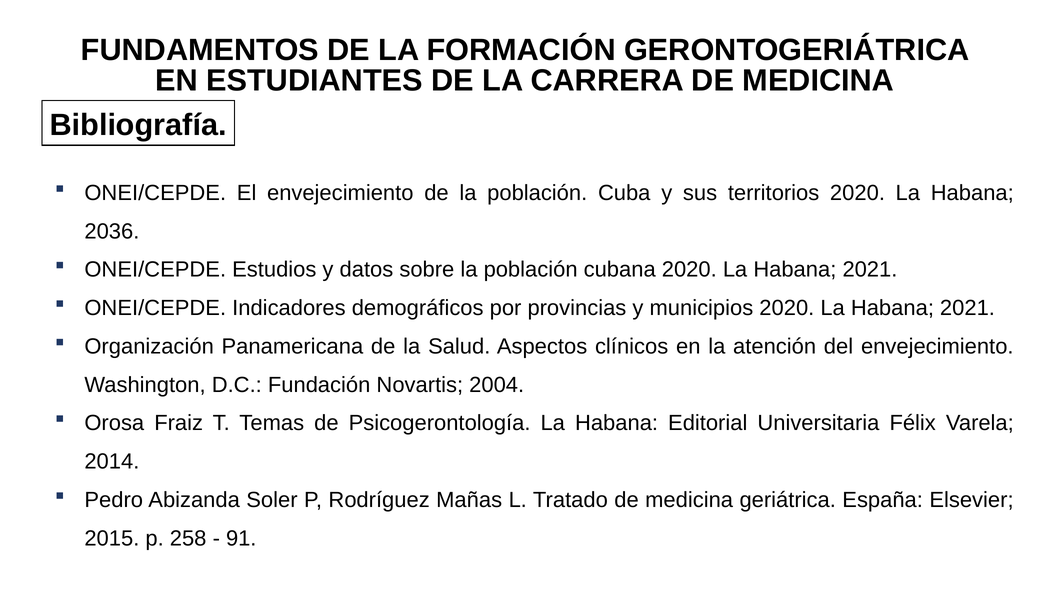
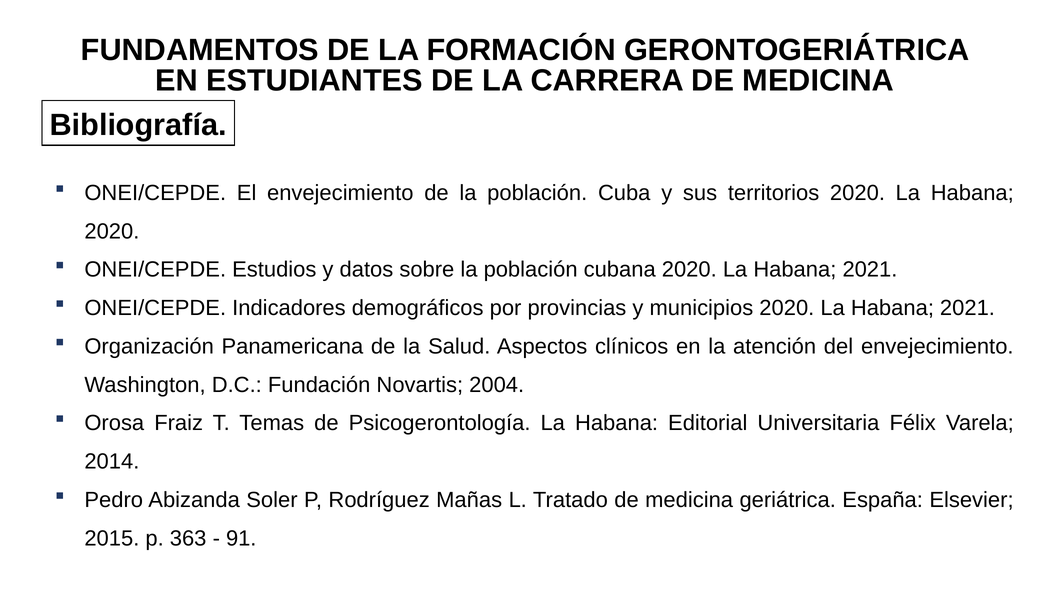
2036: 2036 -> 2020 (112, 231)
258: 258 -> 363 (188, 539)
